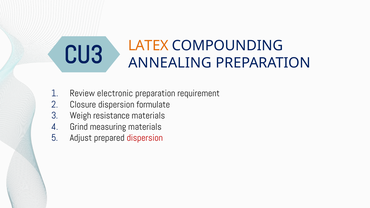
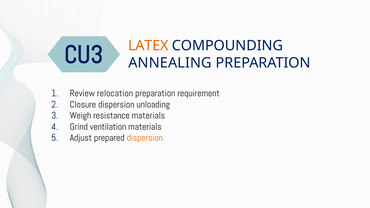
electronic: electronic -> relocation (115, 93)
formulate: formulate -> unloading (153, 105)
measuring: measuring -> ventilation (108, 127)
dispersion colour: red -> orange (145, 138)
